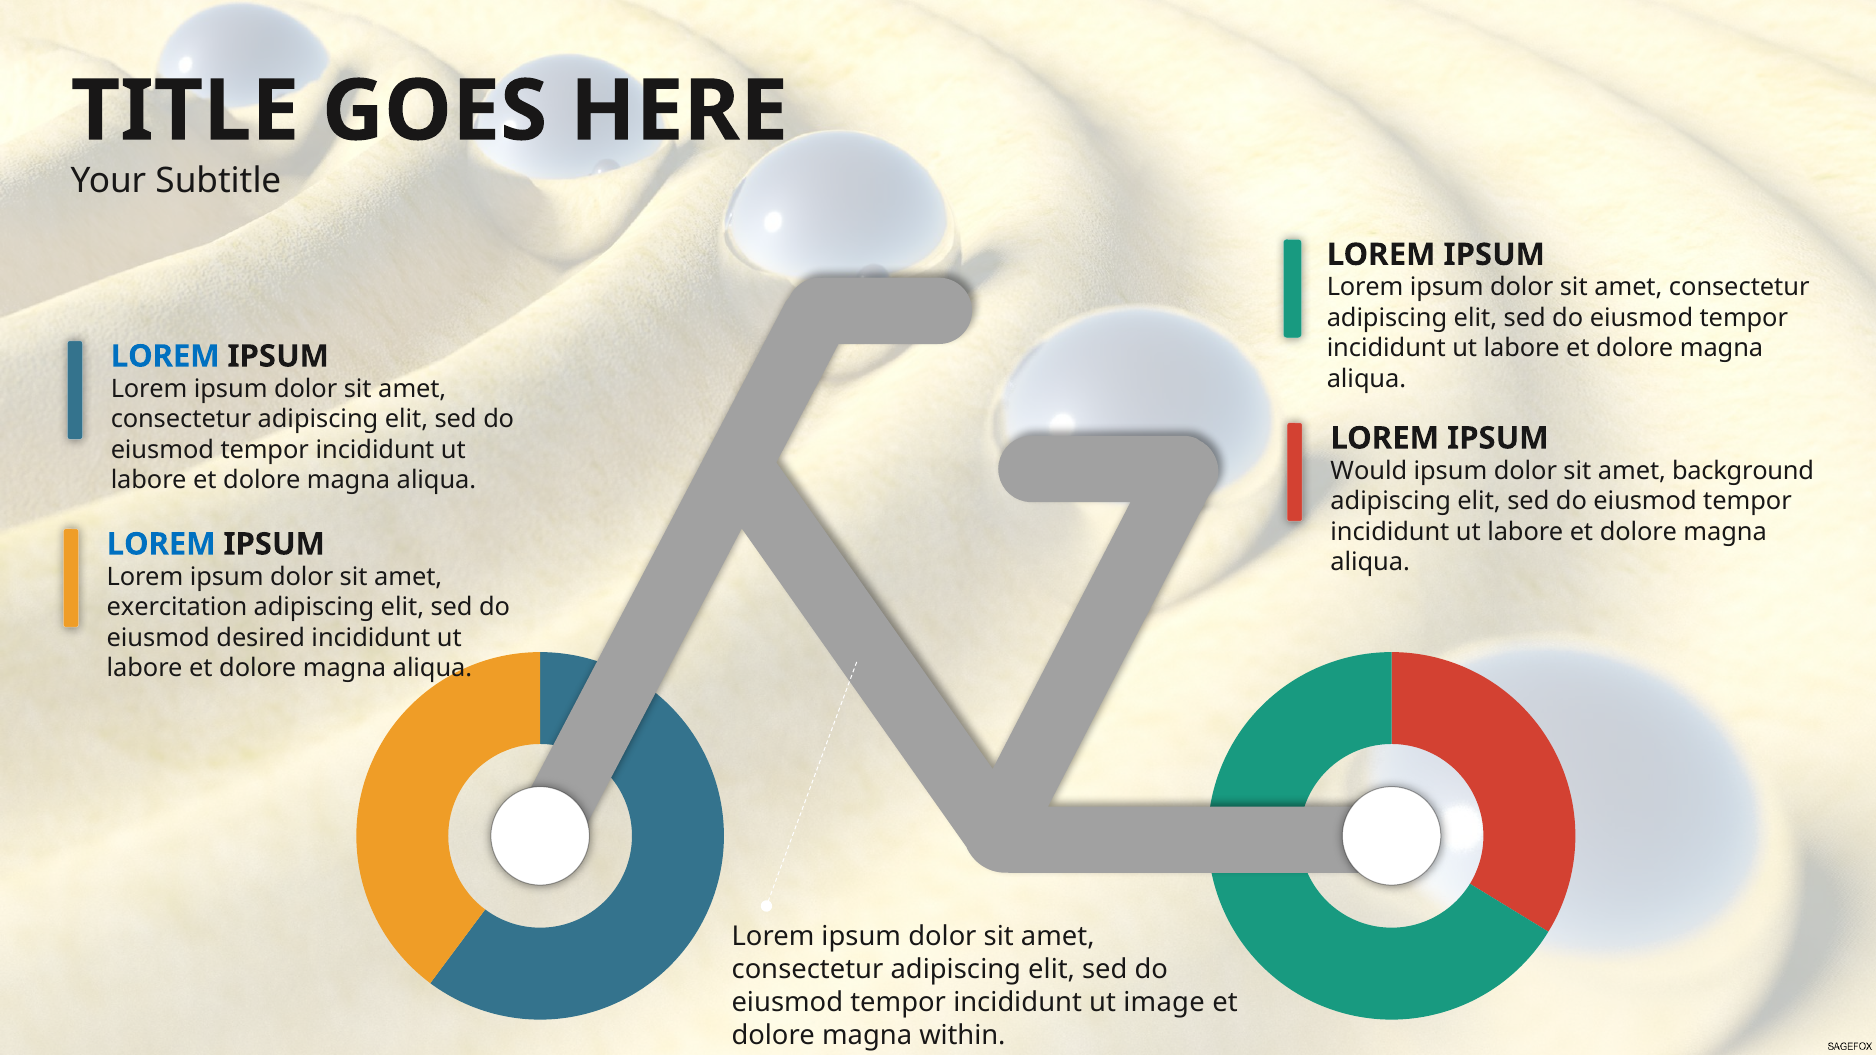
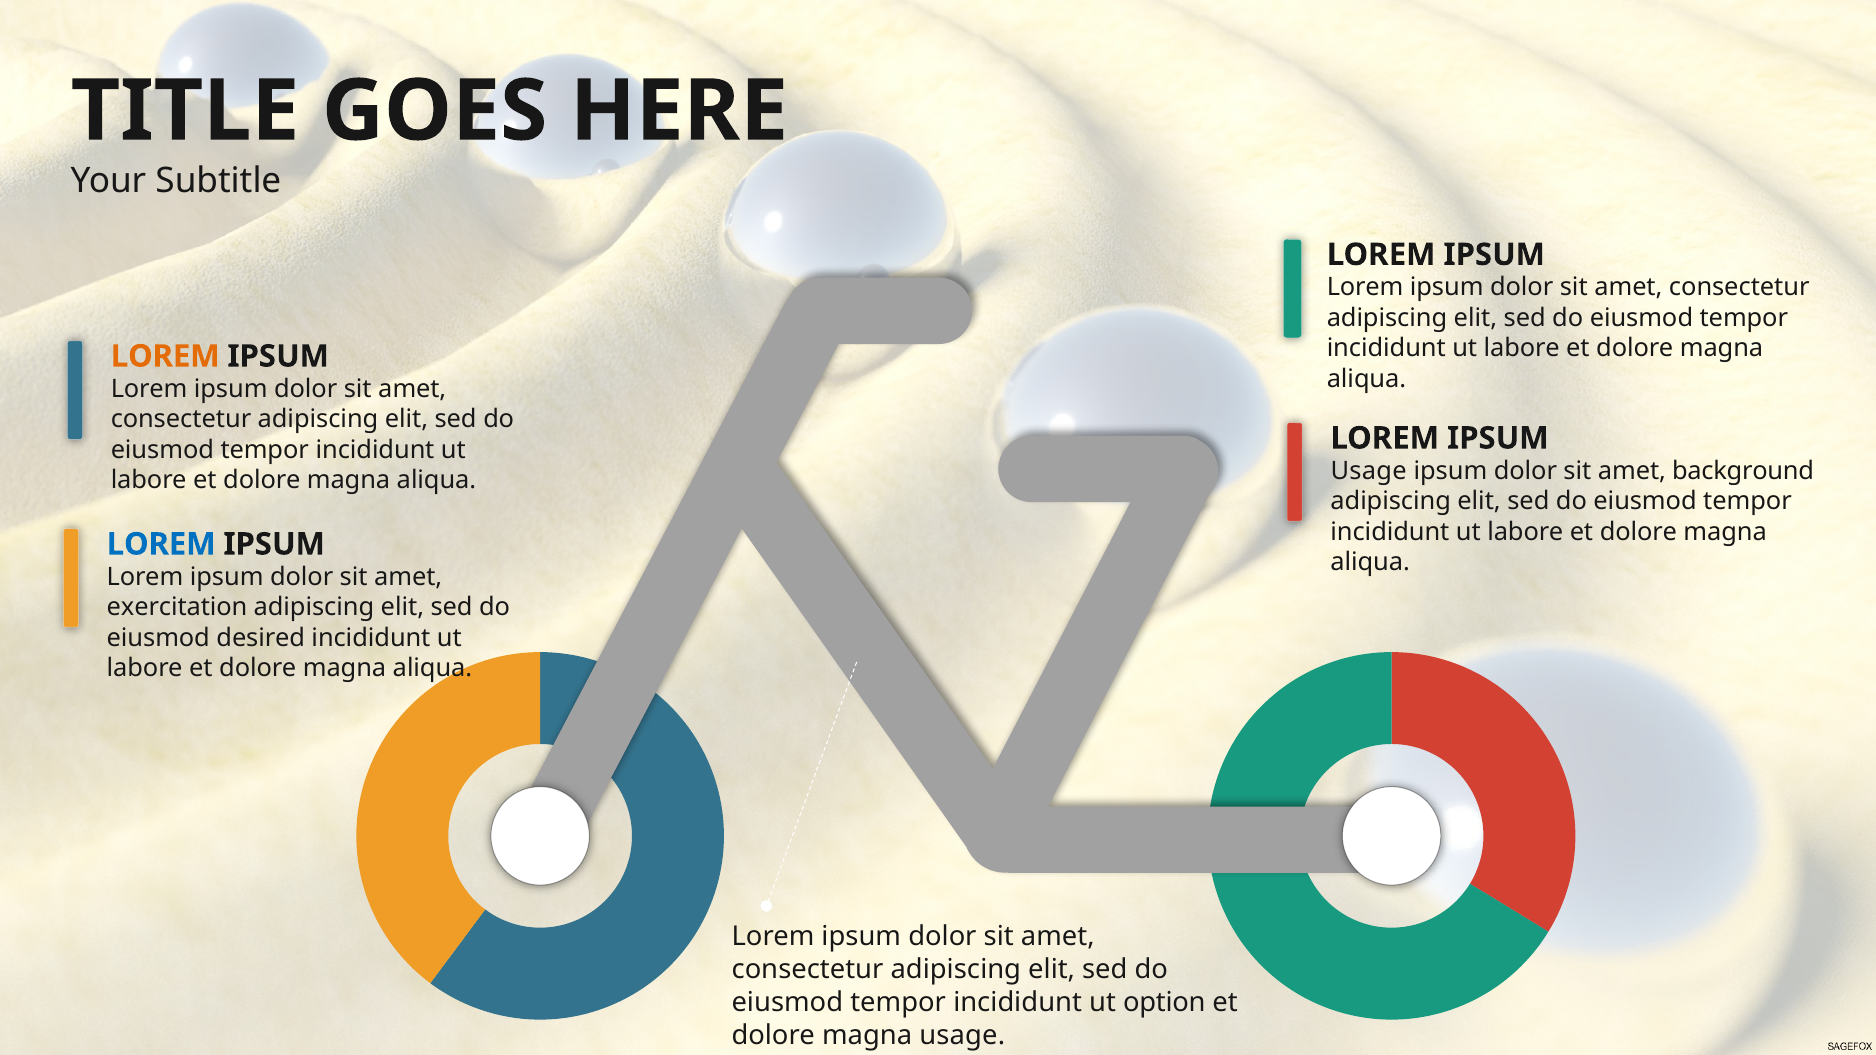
LOREM colour: blue -> orange (165, 356)
Would: Would -> Usage (1369, 471)
image: image -> option (1164, 1003)
magna within: within -> usage (962, 1036)
